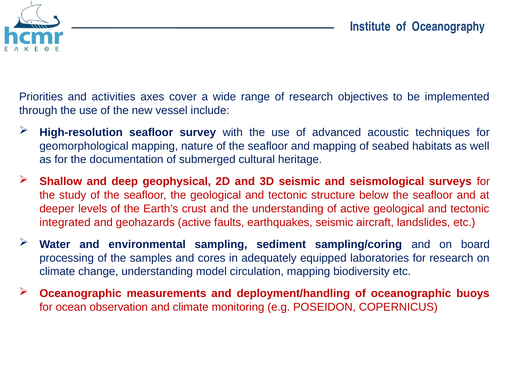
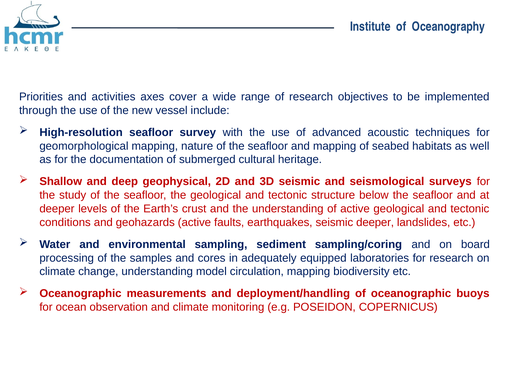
integrated: integrated -> conditions (65, 222)
seismic aircraft: aircraft -> deeper (375, 222)
